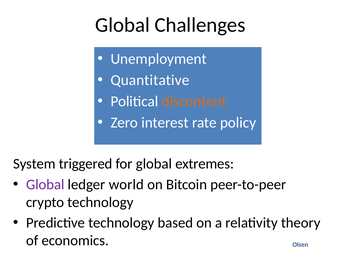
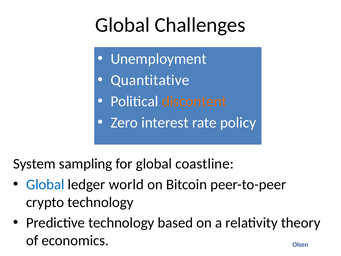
triggered: triggered -> sampling (86, 164)
extremes: extremes -> coastline (204, 164)
Global colour: purple -> blue (45, 184)
